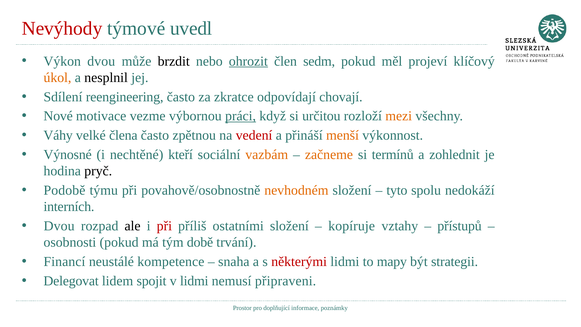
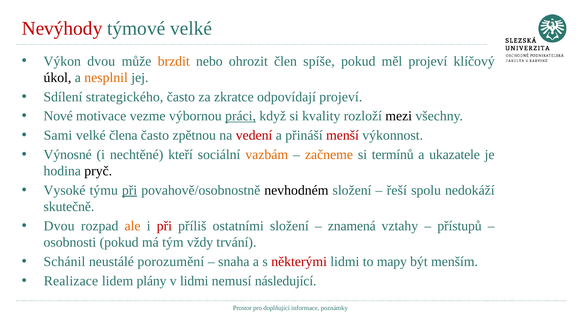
týmové uvedl: uvedl -> velké (191, 28)
brzdit colour: black -> orange (174, 61)
ohrozit underline: present -> none (248, 61)
sedm: sedm -> spíše (319, 61)
úkol colour: orange -> black (57, 78)
nesplnil colour: black -> orange (106, 78)
reengineering: reengineering -> strategického (125, 97)
odpovídají chovají: chovají -> projeví (341, 97)
určitou: určitou -> kvality (321, 116)
mezi colour: orange -> black (399, 116)
Váhy: Váhy -> Sami (58, 135)
menší colour: orange -> red (343, 135)
zohlednit: zohlednit -> ukazatele (455, 154)
Podobě: Podobě -> Vysoké (65, 190)
při underline: none -> present (130, 190)
nevhodném colour: orange -> black (296, 190)
tyto: tyto -> řeší (397, 190)
interních: interních -> skutečně (69, 207)
ale colour: black -> orange (133, 226)
kopíruje: kopíruje -> znamená (352, 226)
době: době -> vždy (200, 242)
Financí: Financí -> Schánil (64, 261)
kompetence: kompetence -> porozumění (171, 261)
strategii: strategii -> menším (455, 261)
Delegovat: Delegovat -> Realizace (71, 281)
spojit: spojit -> plány (152, 281)
připraveni: připraveni -> následující (286, 281)
